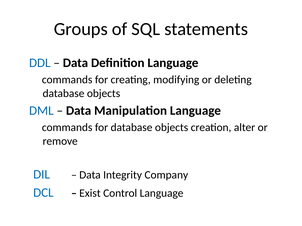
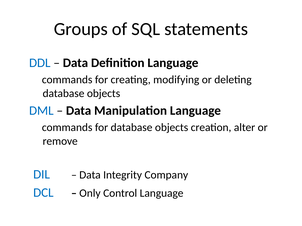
Exist: Exist -> Only (90, 194)
